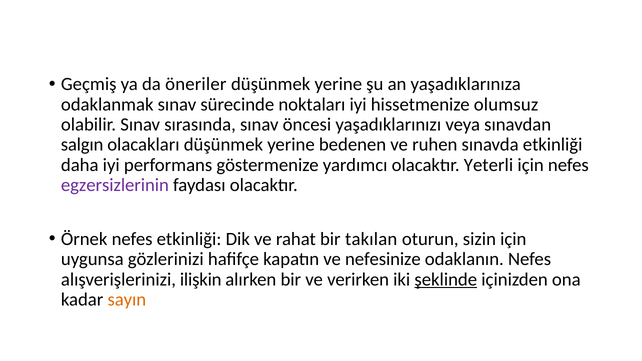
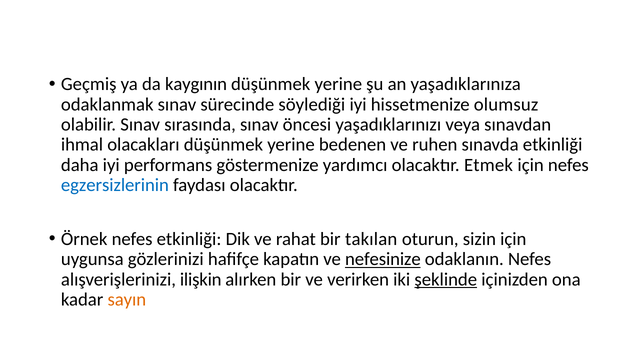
öneriler: öneriler -> kaygının (196, 84)
noktaları: noktaları -> söylediği (312, 104)
salgın: salgın -> ihmal (82, 145)
Yeterli: Yeterli -> Etmek (488, 165)
egzersizlerinin colour: purple -> blue (115, 185)
nefesinize underline: none -> present (383, 259)
